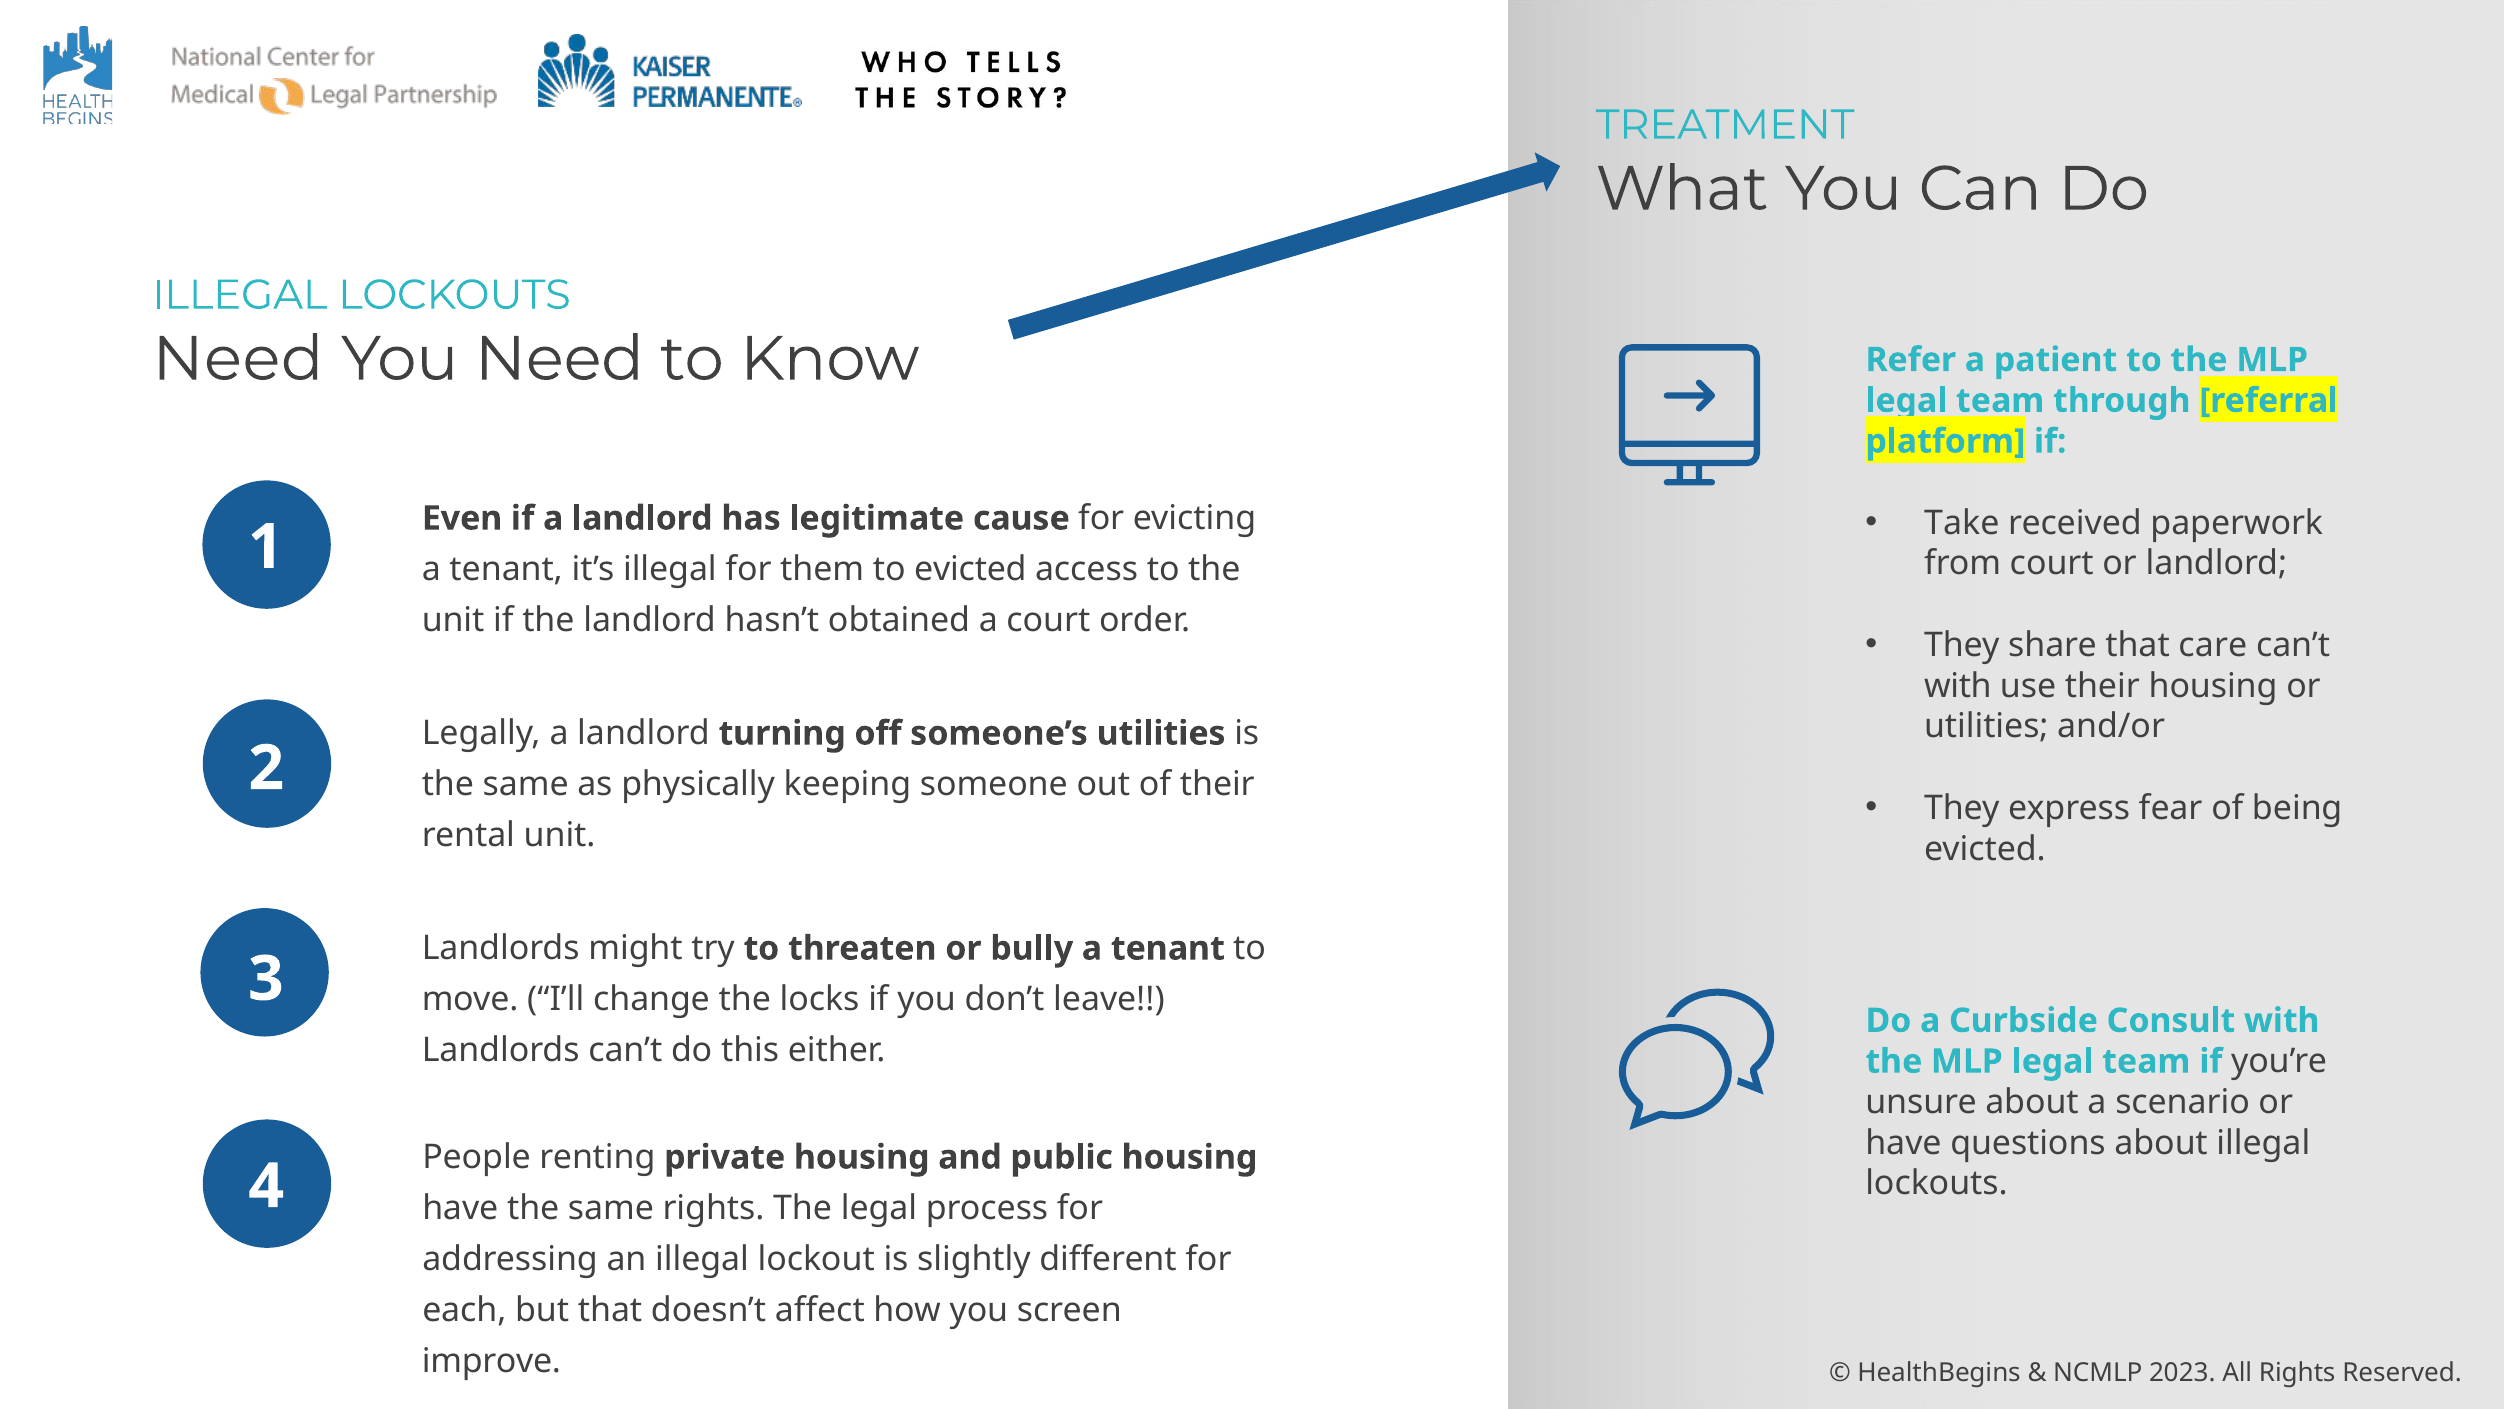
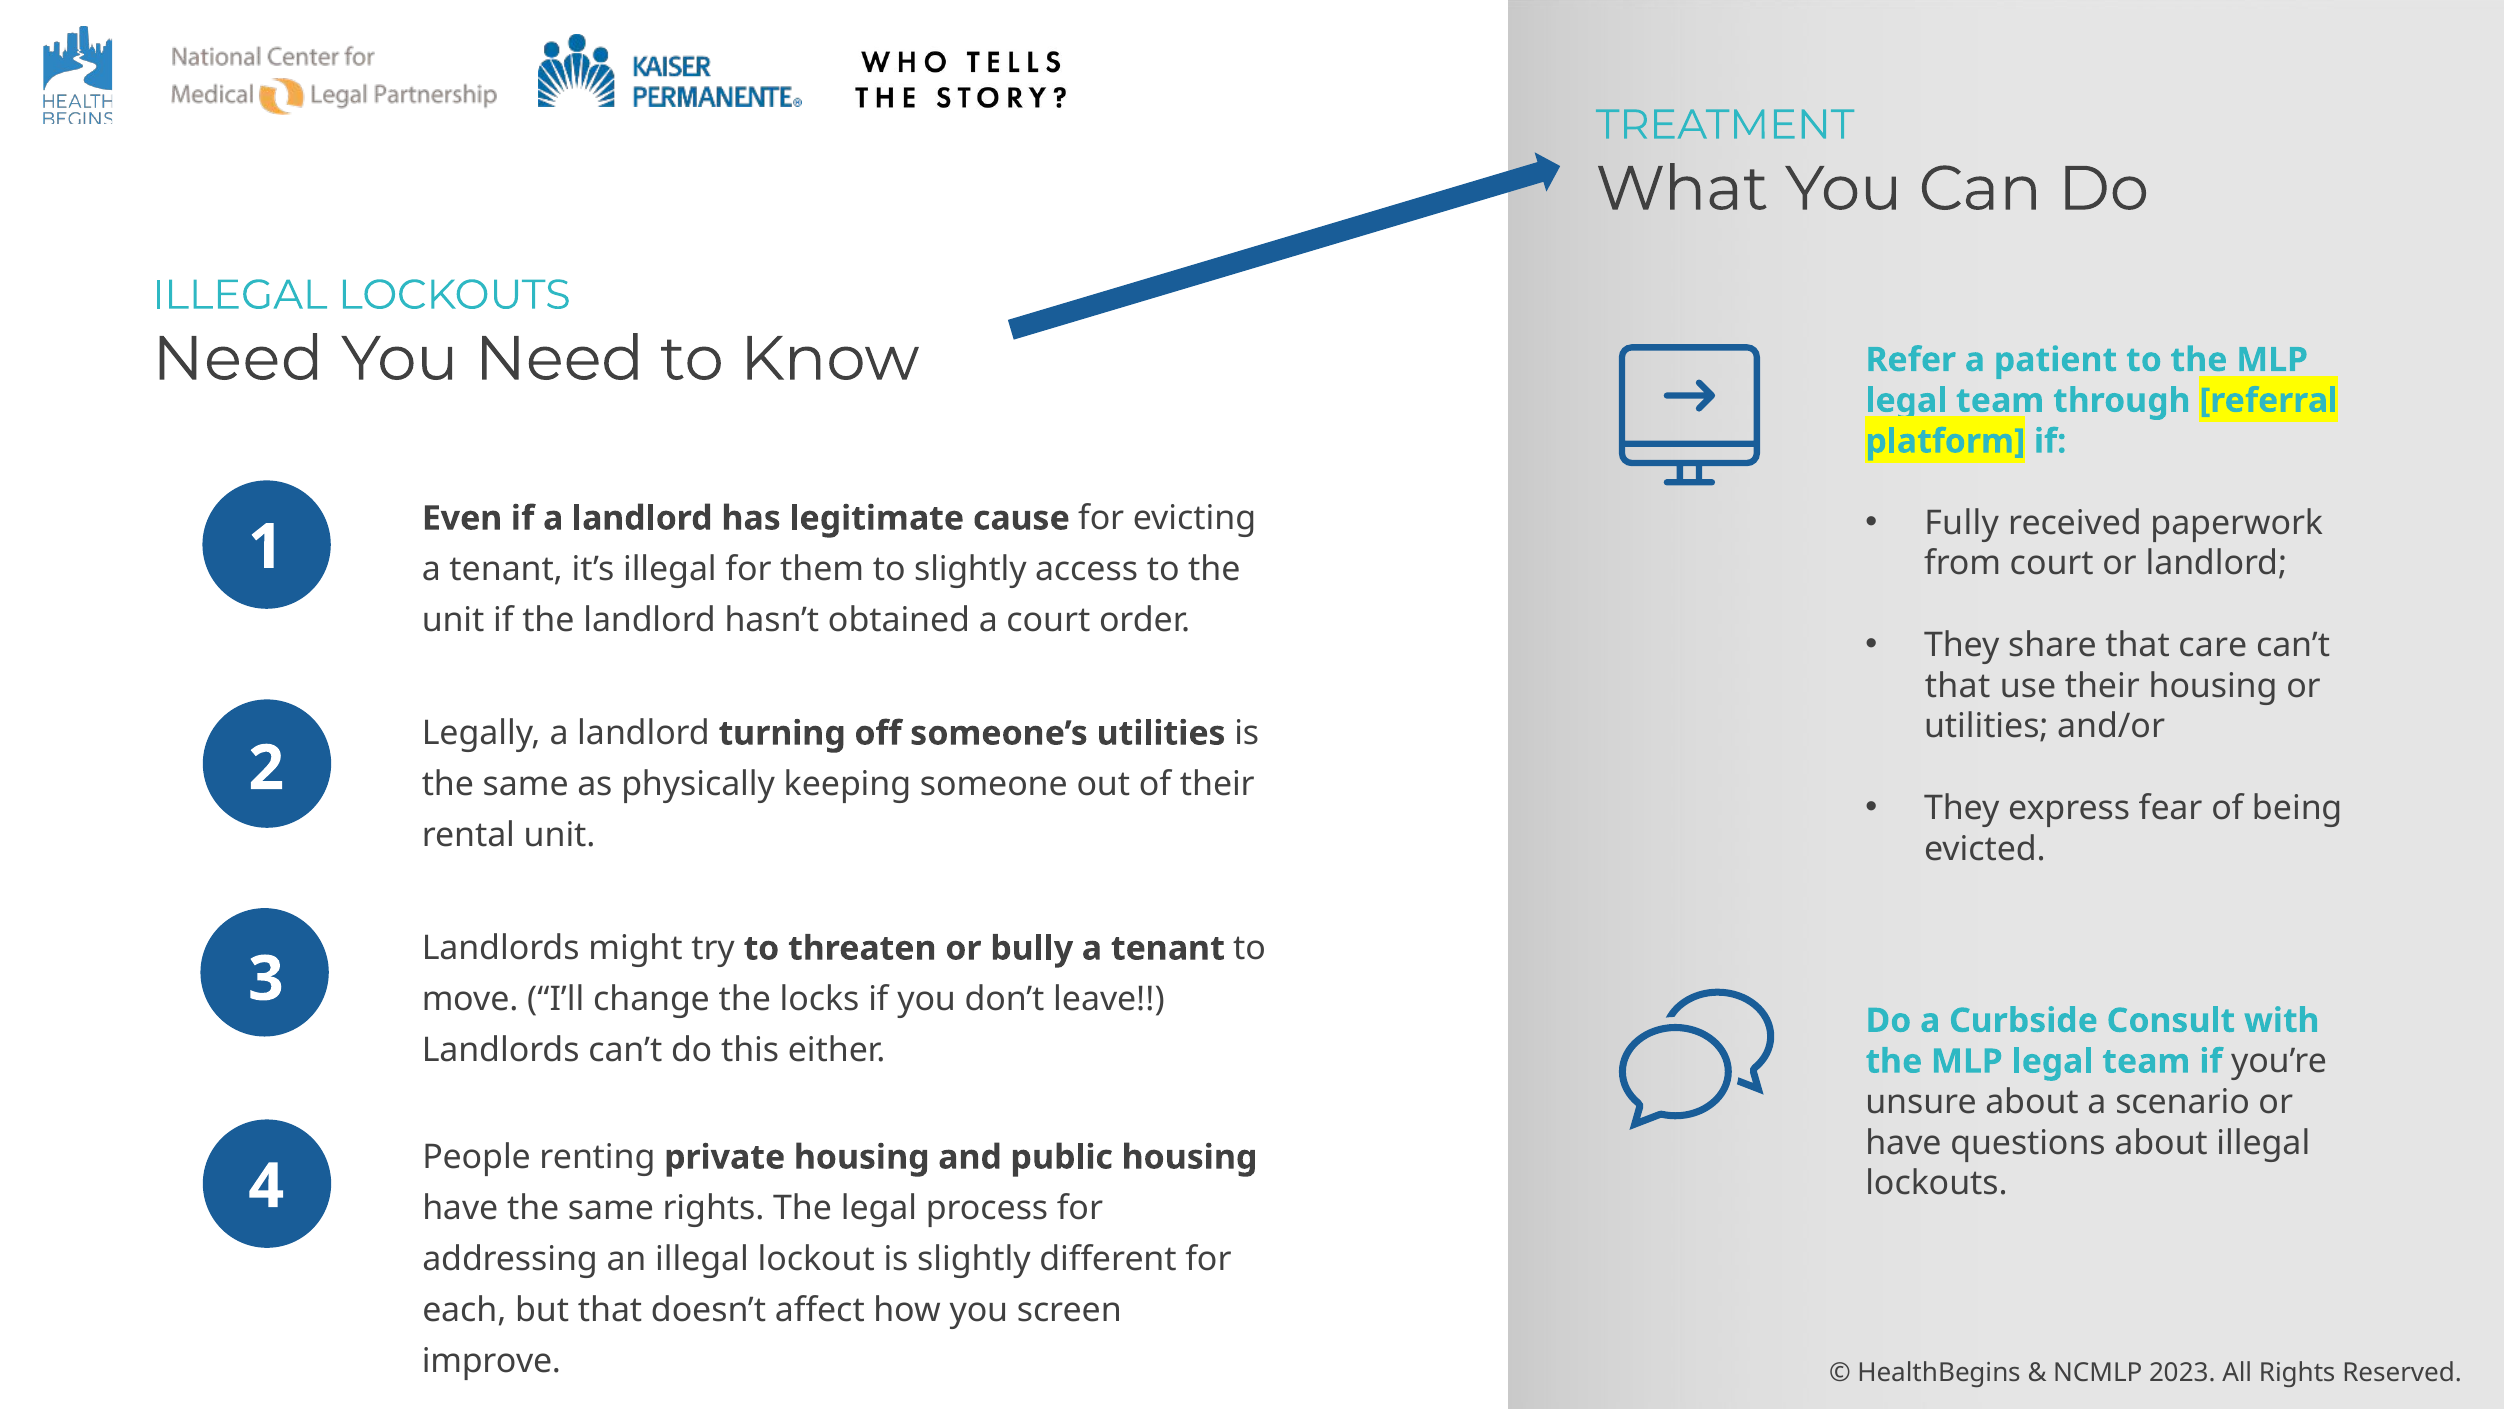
Take: Take -> Fully (1962, 523)
to evicted: evicted -> slightly (970, 569)
with: with -> that (1958, 686)
